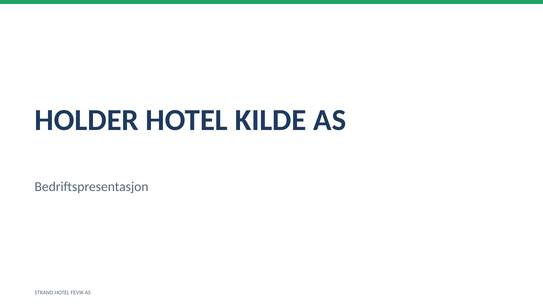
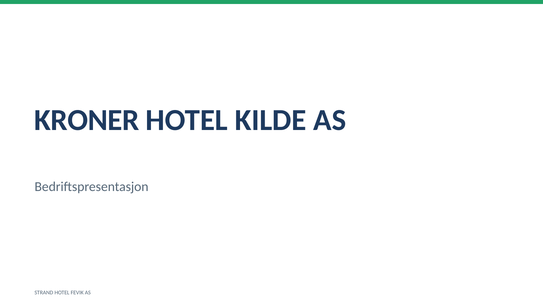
HOLDER: HOLDER -> KRONER (87, 120)
